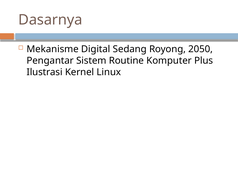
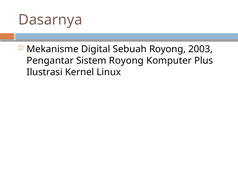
Sedang: Sedang -> Sebuah (130, 49)
2050: 2050 -> 2003 (201, 49)
Sistem Routine: Routine -> Royong (126, 61)
